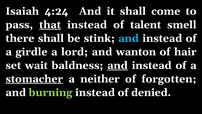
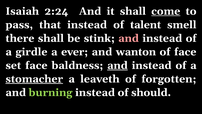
4:24: 4:24 -> 2:24 (56, 11)
come underline: none -> present (166, 11)
that underline: present -> none (50, 25)
and colour: light blue -> pink (129, 38)
lord: lord -> ever (75, 52)
of hair: hair -> face (185, 52)
set wait: wait -> face (36, 65)
neither: neither -> leaveth (100, 79)
denied: denied -> should (151, 92)
